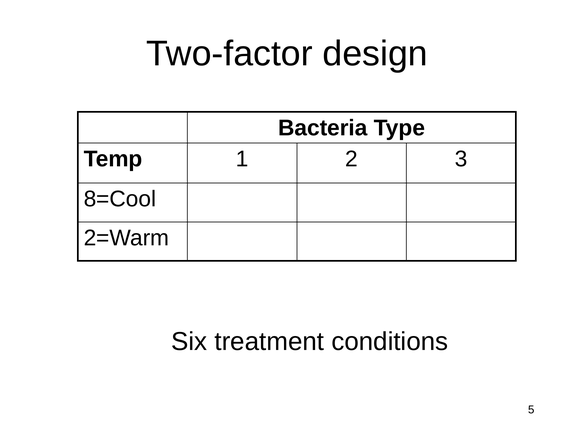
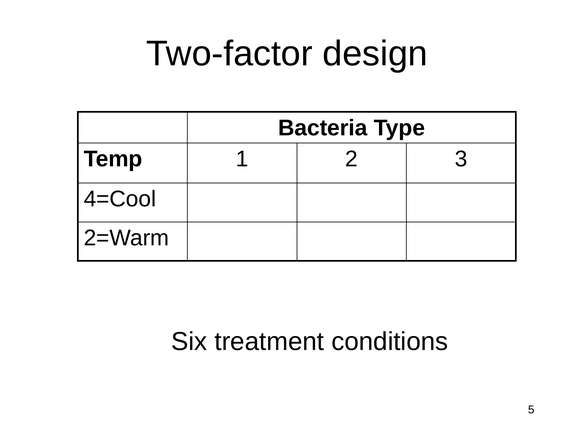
8=Cool: 8=Cool -> 4=Cool (120, 199)
